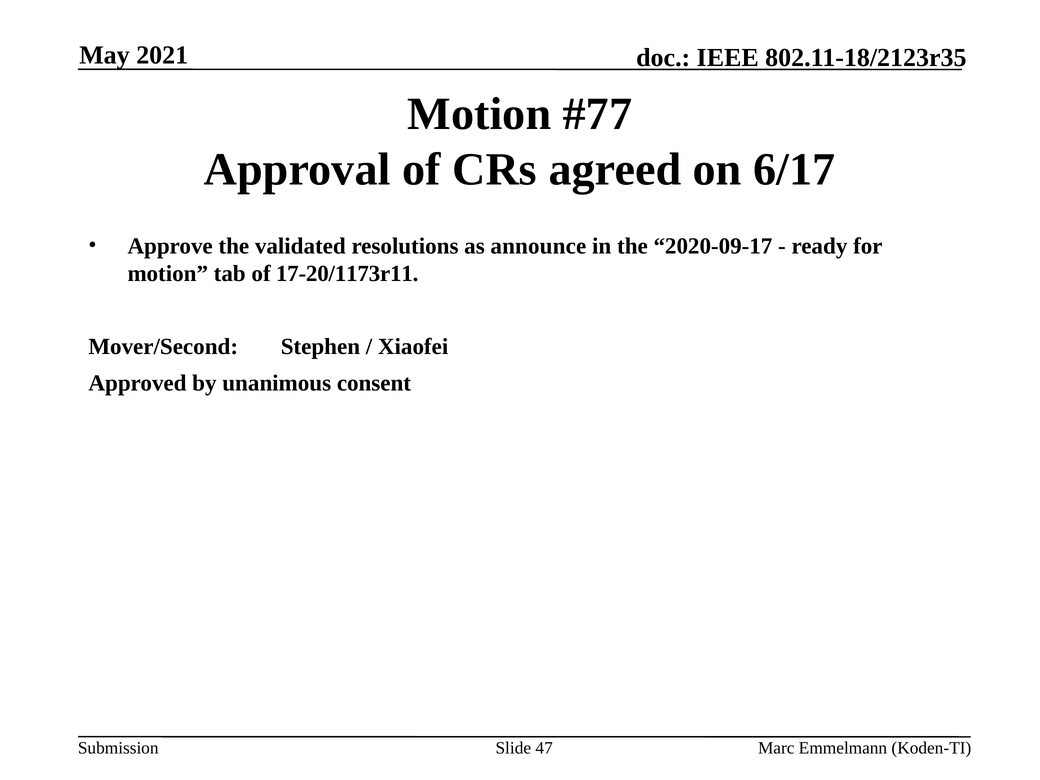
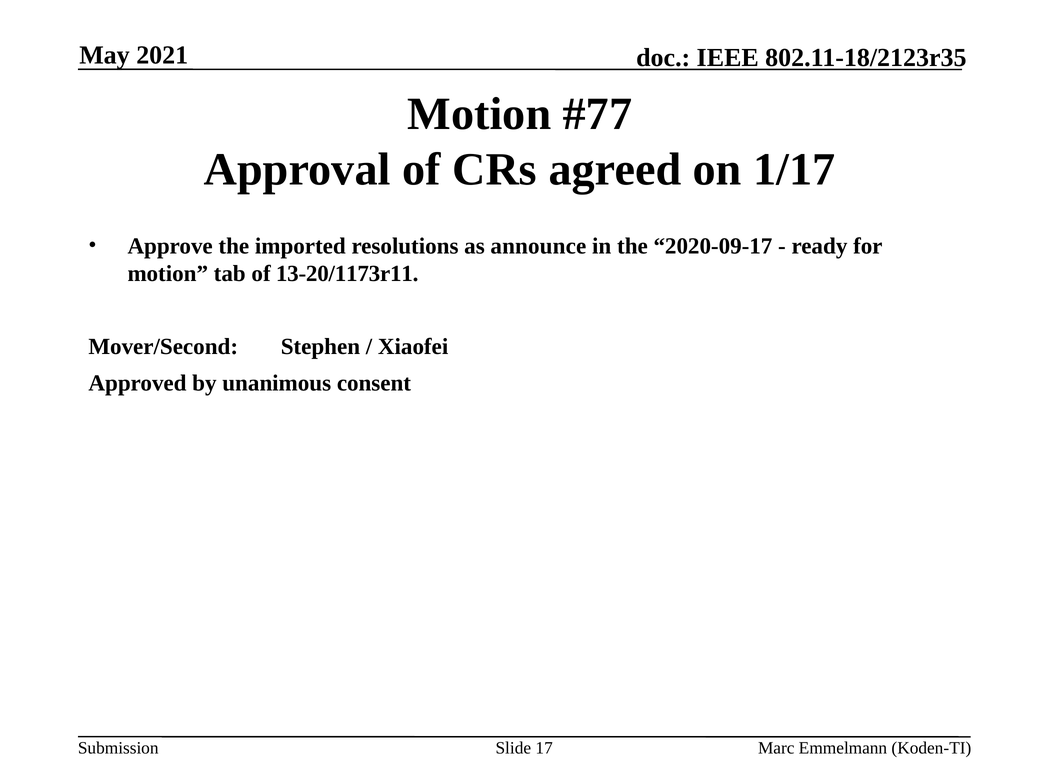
6/17: 6/17 -> 1/17 (794, 170)
validated: validated -> imported (300, 246)
17-20/1173r11: 17-20/1173r11 -> 13-20/1173r11 (347, 274)
47: 47 -> 17 (544, 748)
